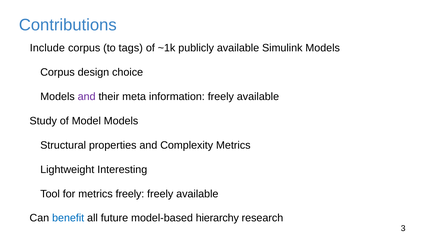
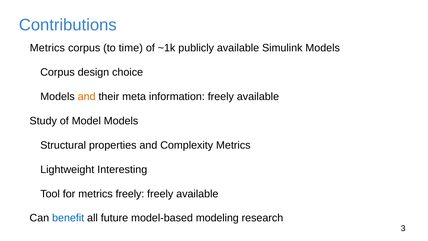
Include: Include -> Metrics (47, 48)
tags: tags -> time (131, 48)
and colour: purple -> orange (87, 97)
hierarchy: hierarchy -> modeling (217, 218)
